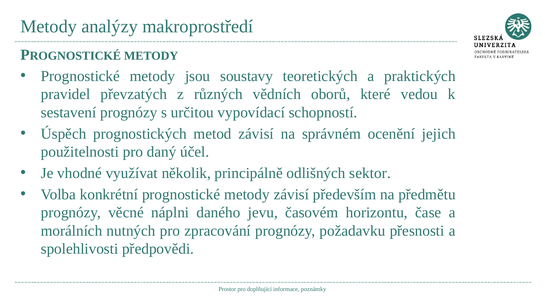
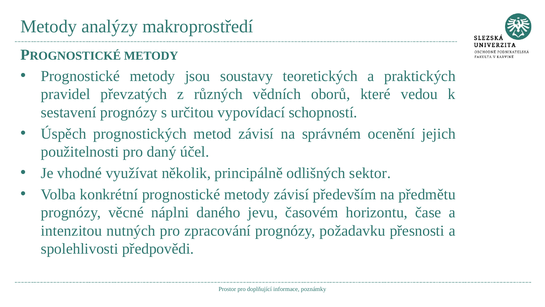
morálních: morálních -> intenzitou (72, 230)
